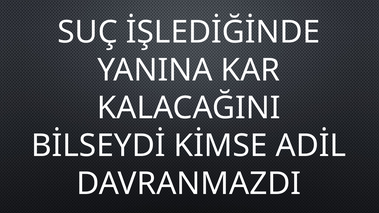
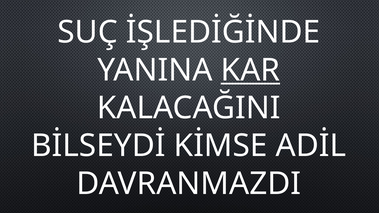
KAR underline: none -> present (250, 70)
